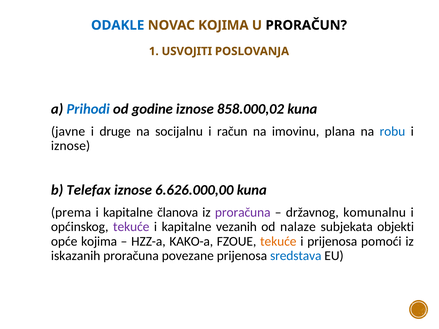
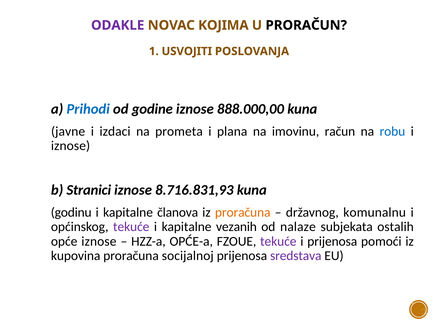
ODAKLE colour: blue -> purple (118, 25)
858.000,02: 858.000,02 -> 888.000,00 (251, 109)
druge: druge -> izdaci (115, 131)
socijalnu: socijalnu -> prometa (179, 131)
račun: račun -> plana (232, 131)
plana: plana -> račun (340, 131)
Telefax: Telefax -> Stranici (89, 190)
6.626.000,00: 6.626.000,00 -> 8.716.831,93 (194, 190)
prema: prema -> godinu (71, 212)
proračuna colour: purple -> orange (243, 212)
objekti: objekti -> ostalih (396, 227)
opće kojima: kojima -> iznose (99, 241)
KAKO-a: KAKO-a -> OPĆE-a (191, 241)
tekuće colour: orange -> purple (278, 241)
iskazanih: iskazanih -> kupovina (76, 256)
povezane: povezane -> socijalnoj (188, 256)
sredstava colour: blue -> purple (296, 256)
